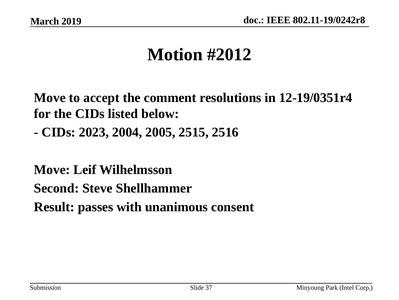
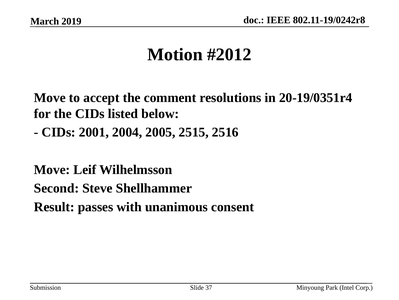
12-19/0351r4: 12-19/0351r4 -> 20-19/0351r4 (316, 97)
2023: 2023 -> 2001 (94, 132)
